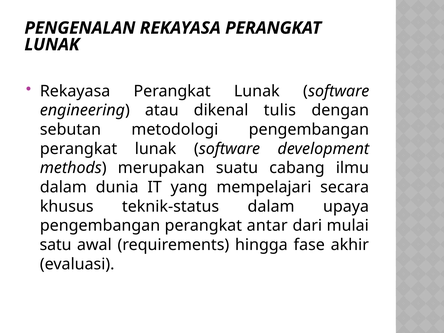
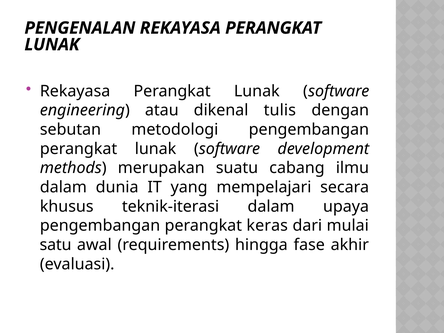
teknik-status: teknik-status -> teknik-iterasi (171, 206)
antar: antar -> keras (267, 226)
